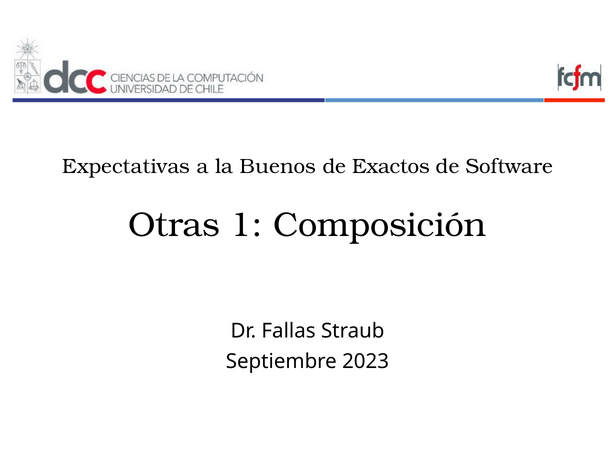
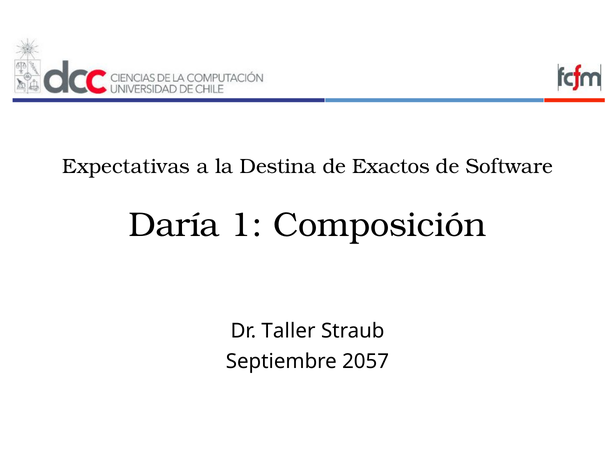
Buenos: Buenos -> Destina (278, 166)
Otras: Otras -> Daría (174, 224)
Fallas: Fallas -> Taller (289, 330)
2023: 2023 -> 2057 (366, 361)
